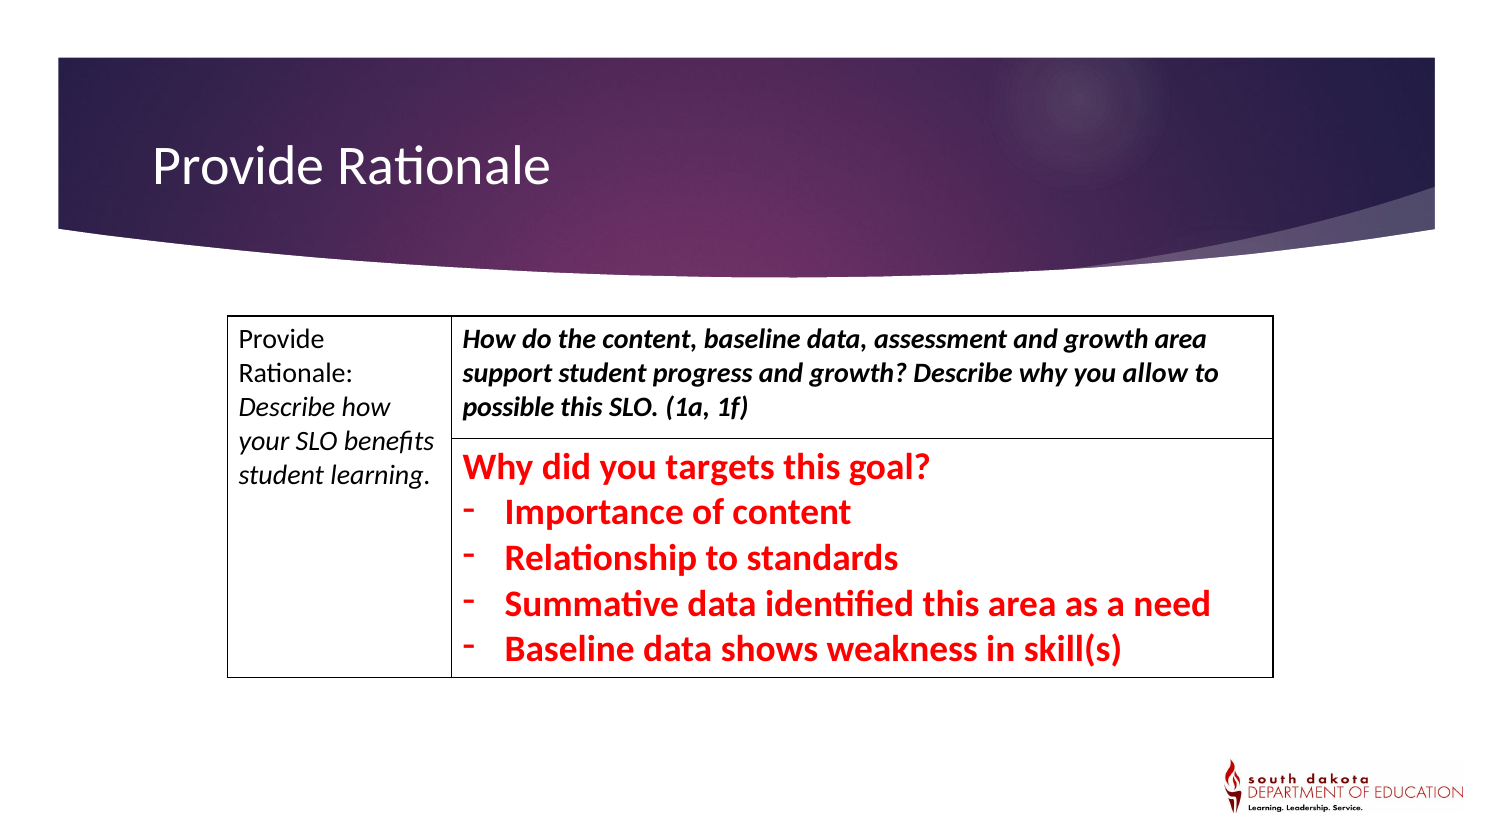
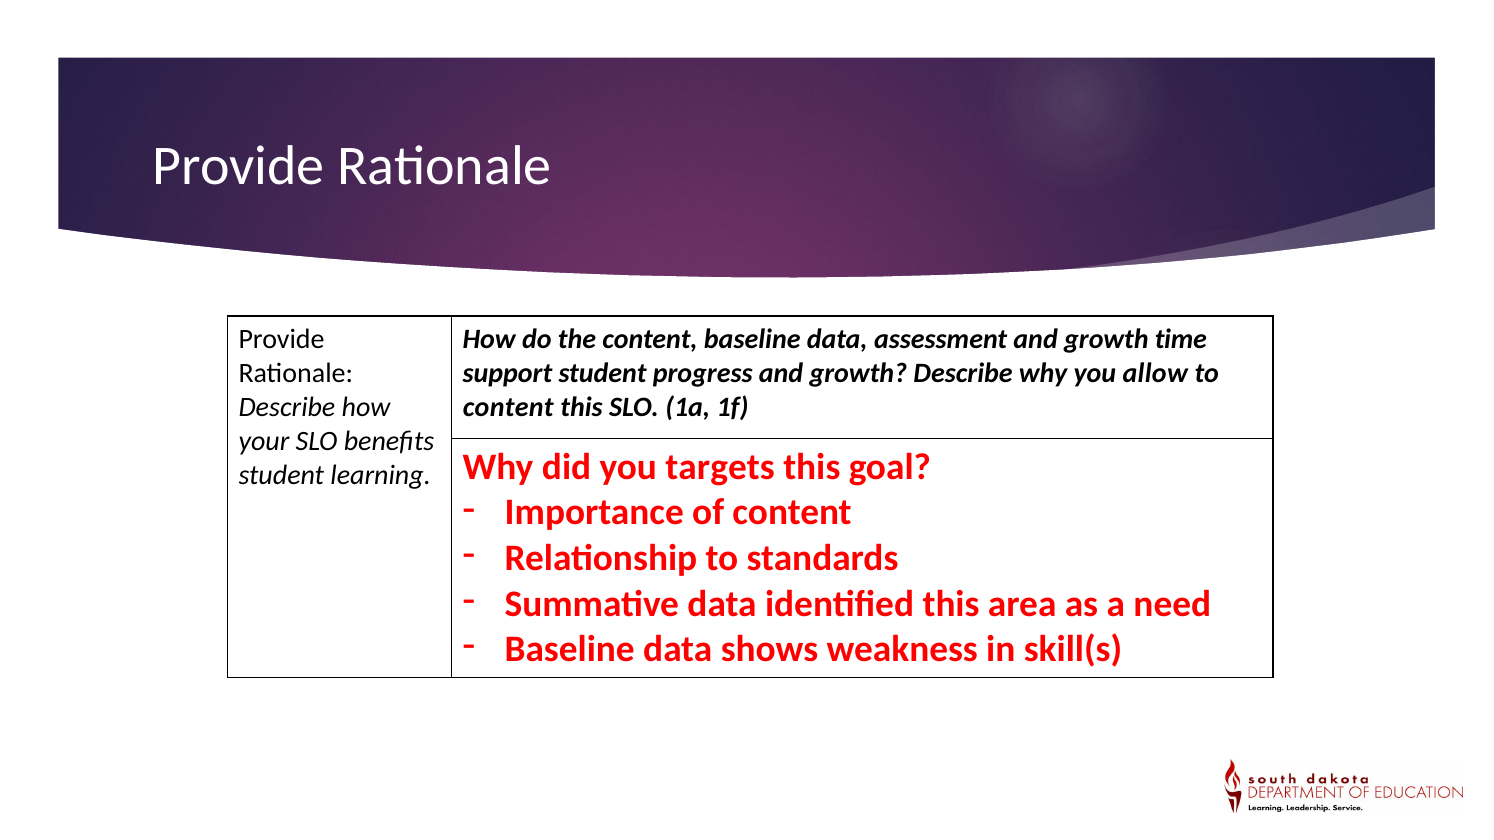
growth area: area -> time (1181, 339)
possible: possible -> content (508, 407)
